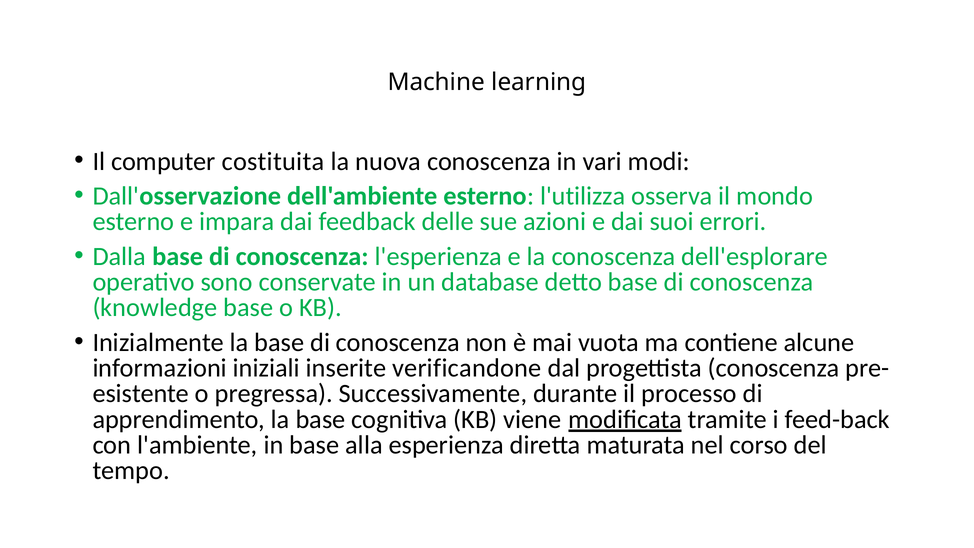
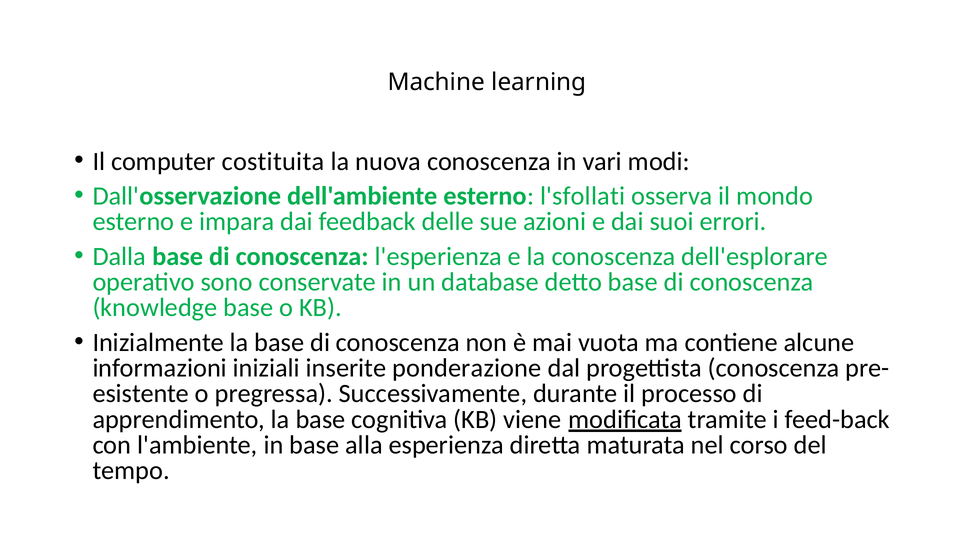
l'utilizza: l'utilizza -> l'sfollati (583, 196)
verificandone: verificandone -> ponderazione (467, 368)
